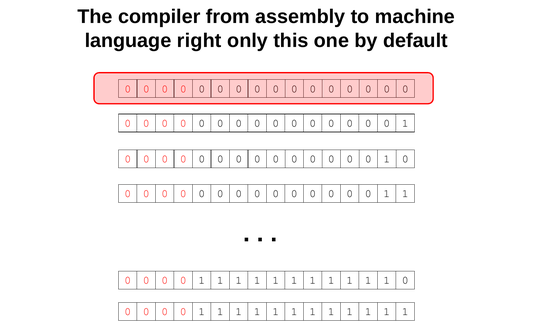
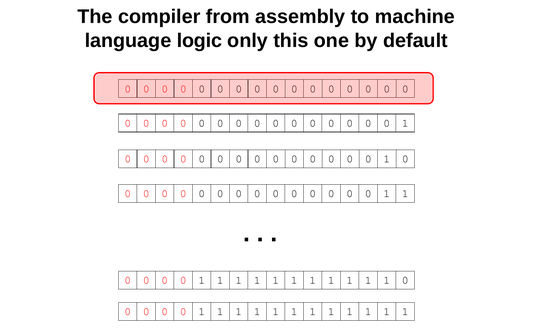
right: right -> logic (199, 41)
